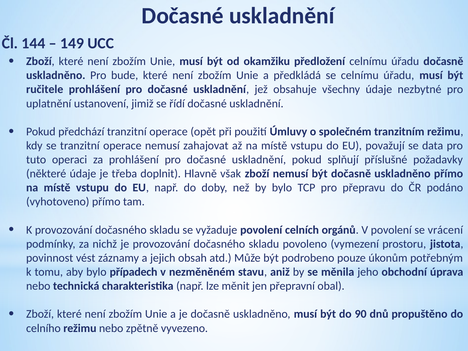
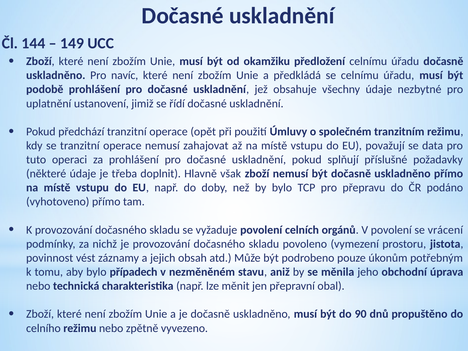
bude: bude -> navíc (125, 75)
ručitele: ručitele -> podobě (45, 89)
